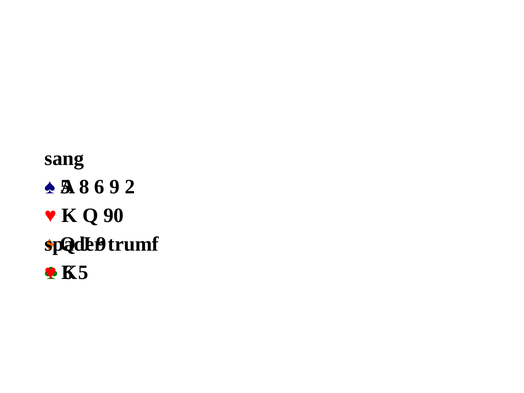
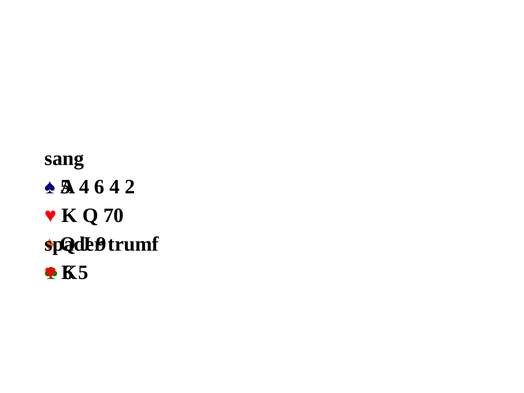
8: 8 -> 4 (84, 187)
6 9: 9 -> 4 (115, 187)
90: 90 -> 70 (114, 215)
